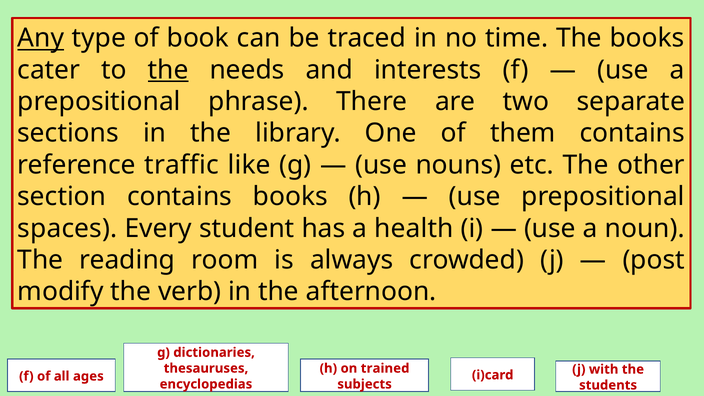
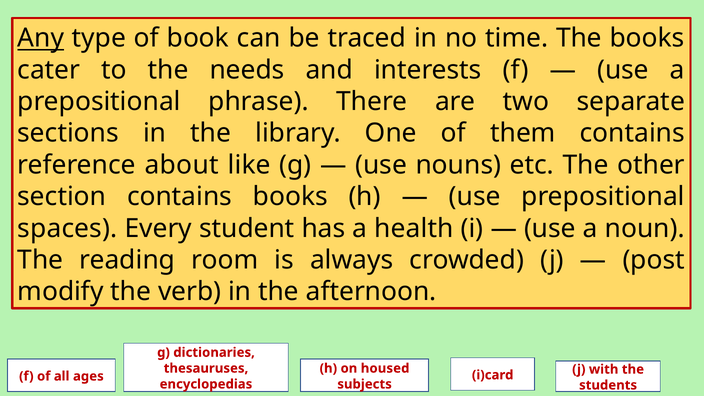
the underline: present -> none (168, 70)
traffic: traffic -> about (182, 165)
trained: trained -> housed (385, 368)
